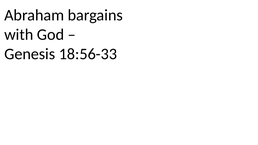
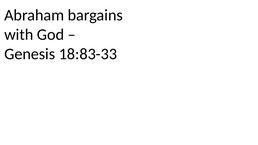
18:56-33: 18:56-33 -> 18:83-33 (88, 54)
